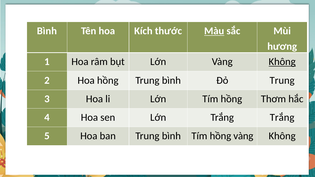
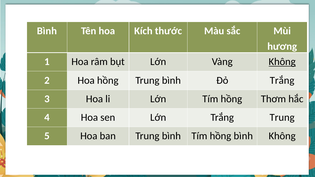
Màu underline: present -> none (214, 31)
Đỏ Trung: Trung -> Trắng (282, 80)
Trắng Trắng: Trắng -> Trung (282, 118)
hồng vàng: vàng -> bình (243, 136)
